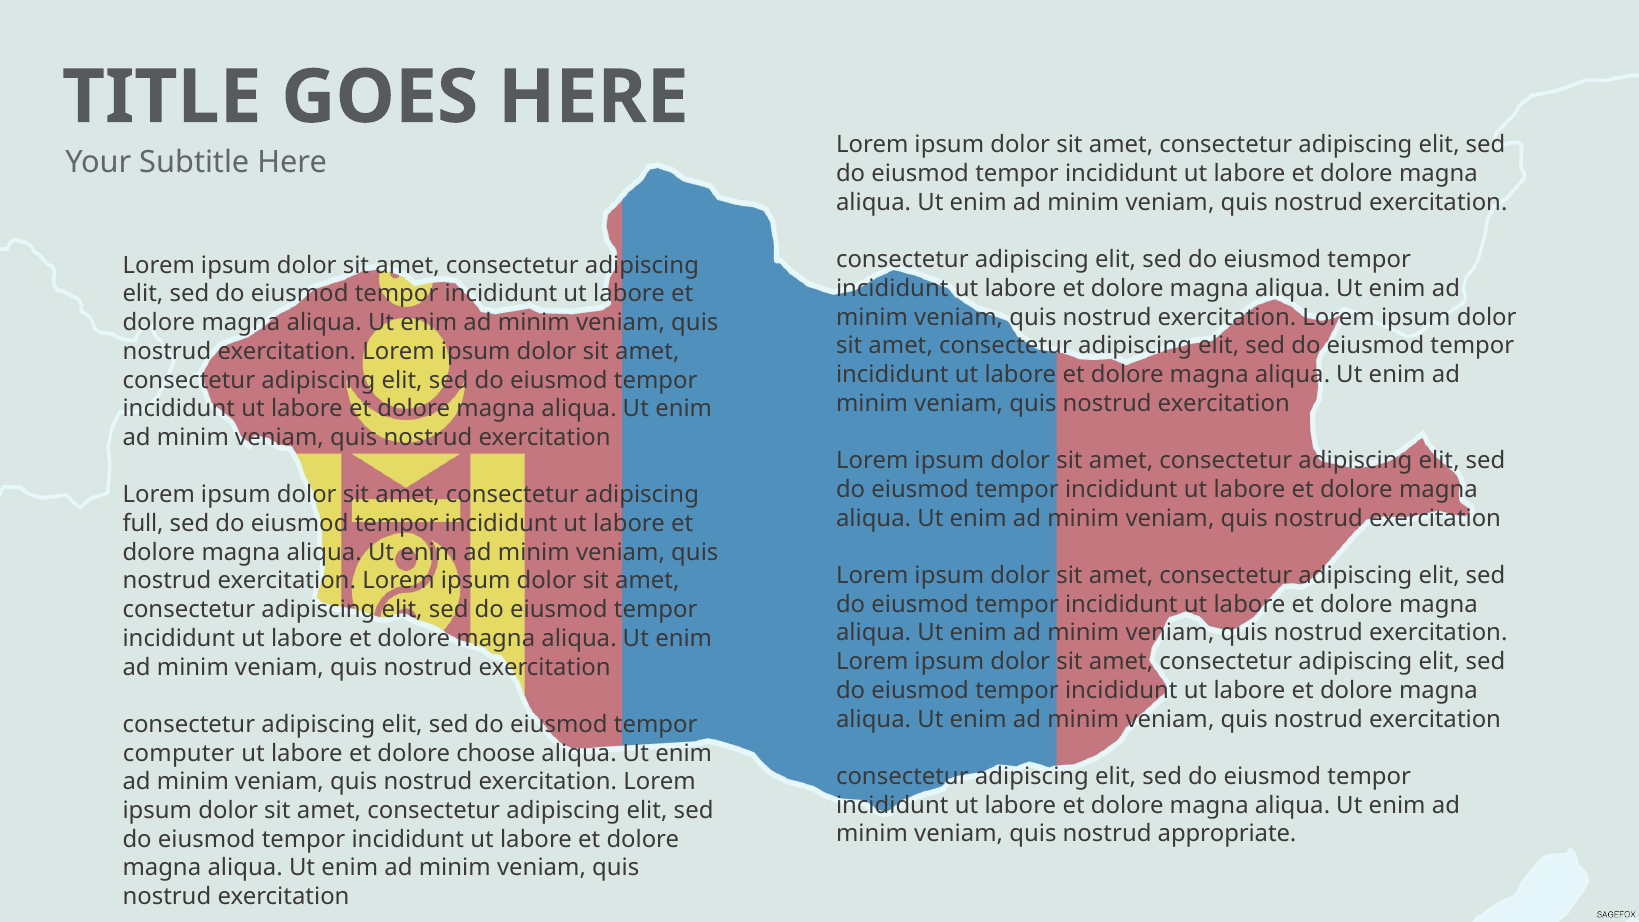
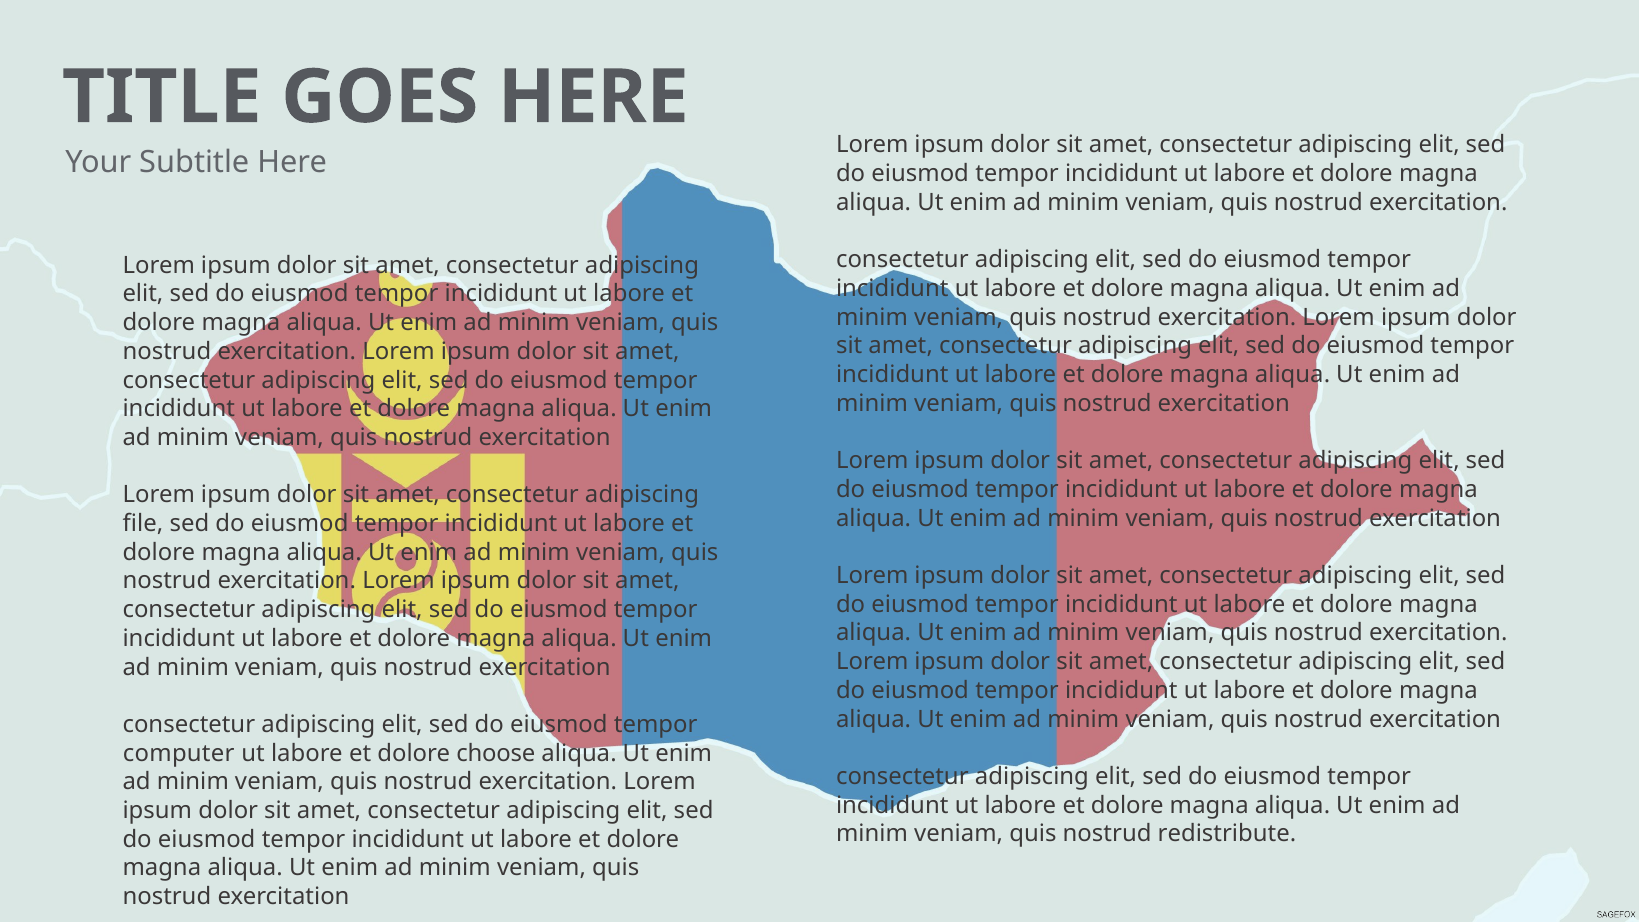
full: full -> file (143, 524)
appropriate: appropriate -> redistribute (1227, 834)
